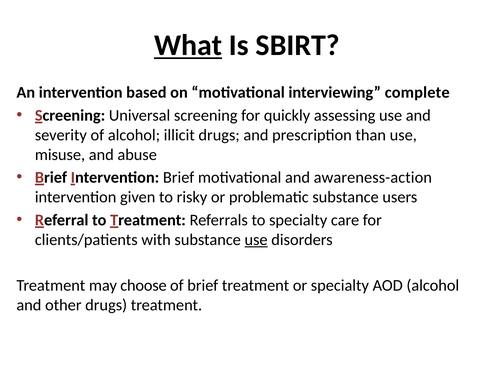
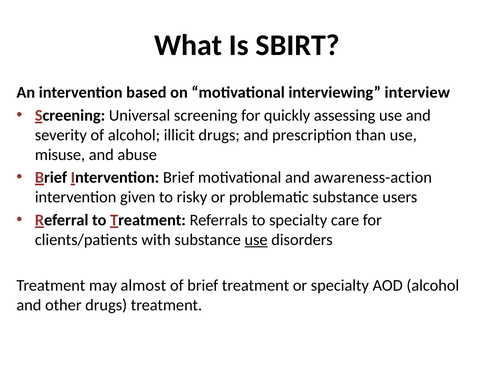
What underline: present -> none (188, 45)
complete: complete -> interview (417, 92)
choose: choose -> almost (143, 285)
